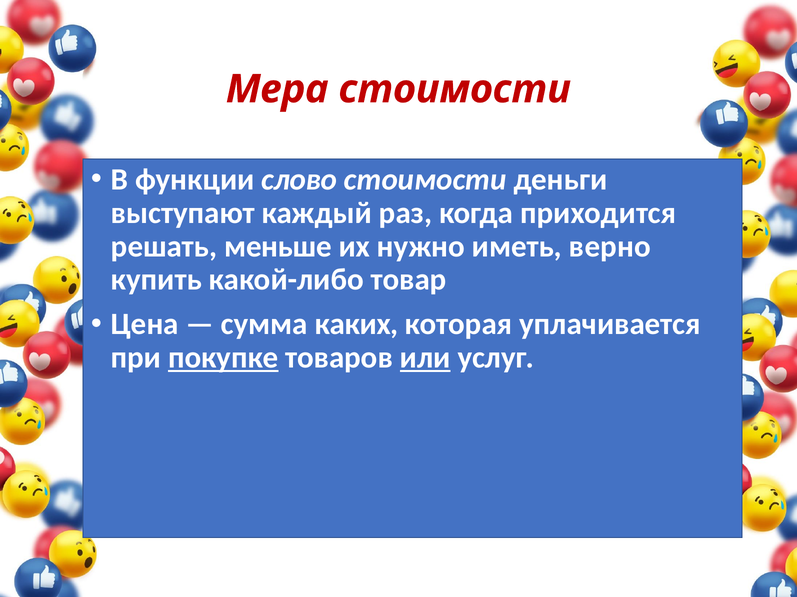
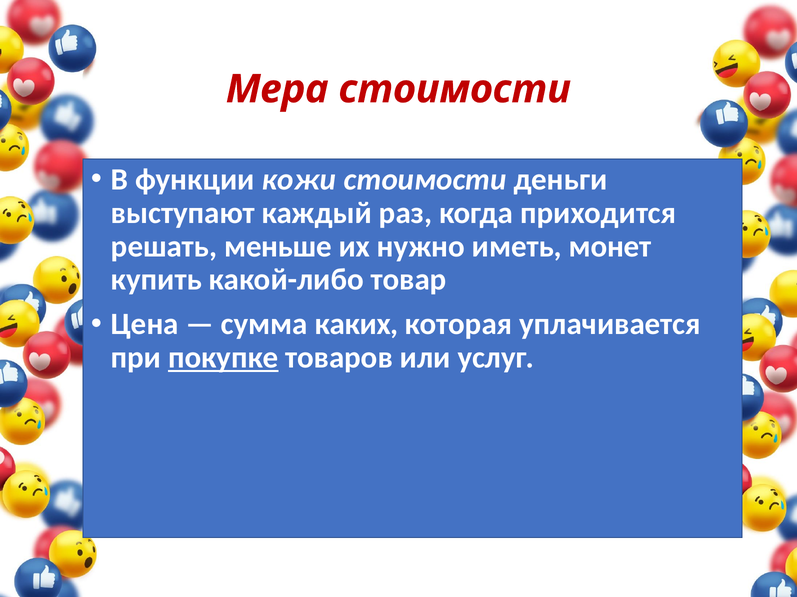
слово: слово -> кожи (299, 180)
верно: верно -> монет (610, 247)
или underline: present -> none (425, 358)
